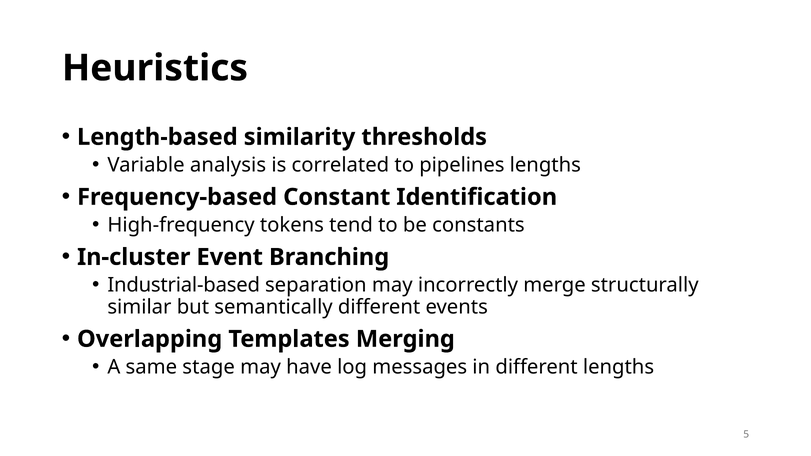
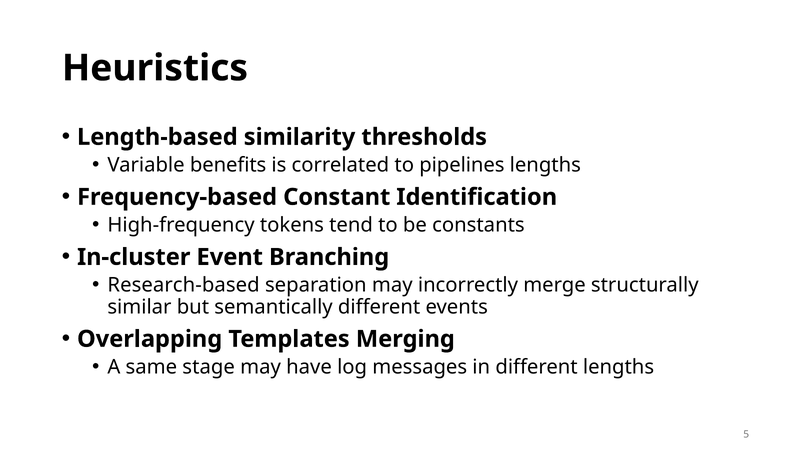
analysis: analysis -> benefits (228, 165)
Industrial-based: Industrial-based -> Research-based (184, 285)
